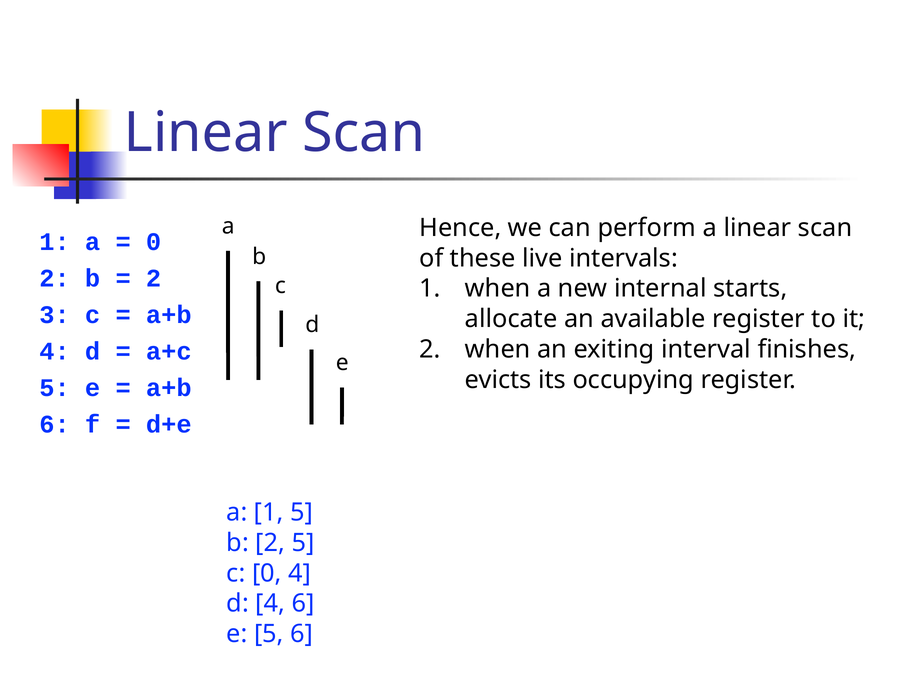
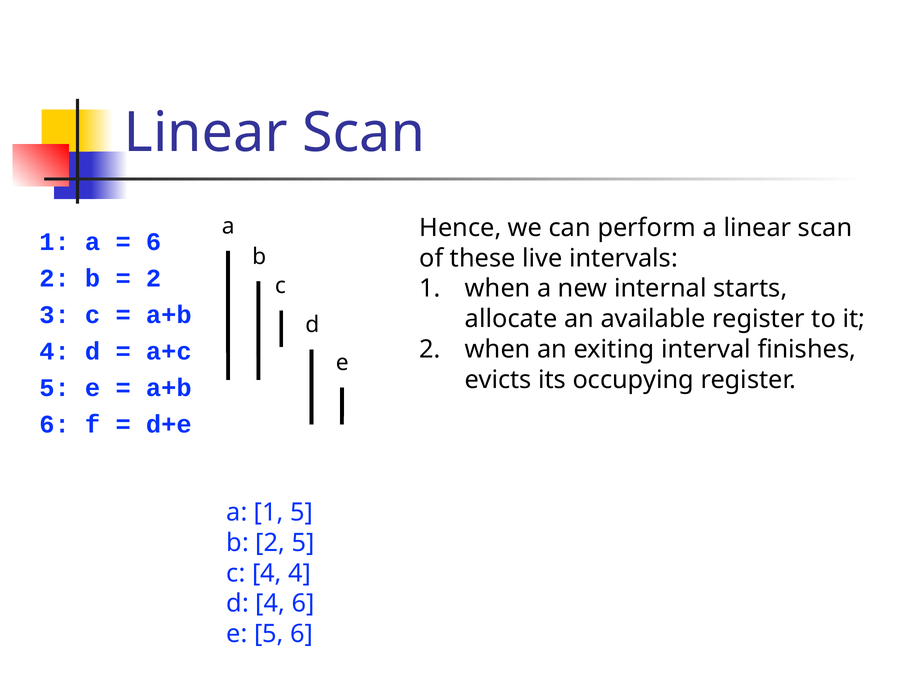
0: 0 -> 6 (154, 242)
c 0: 0 -> 4 (267, 573)
